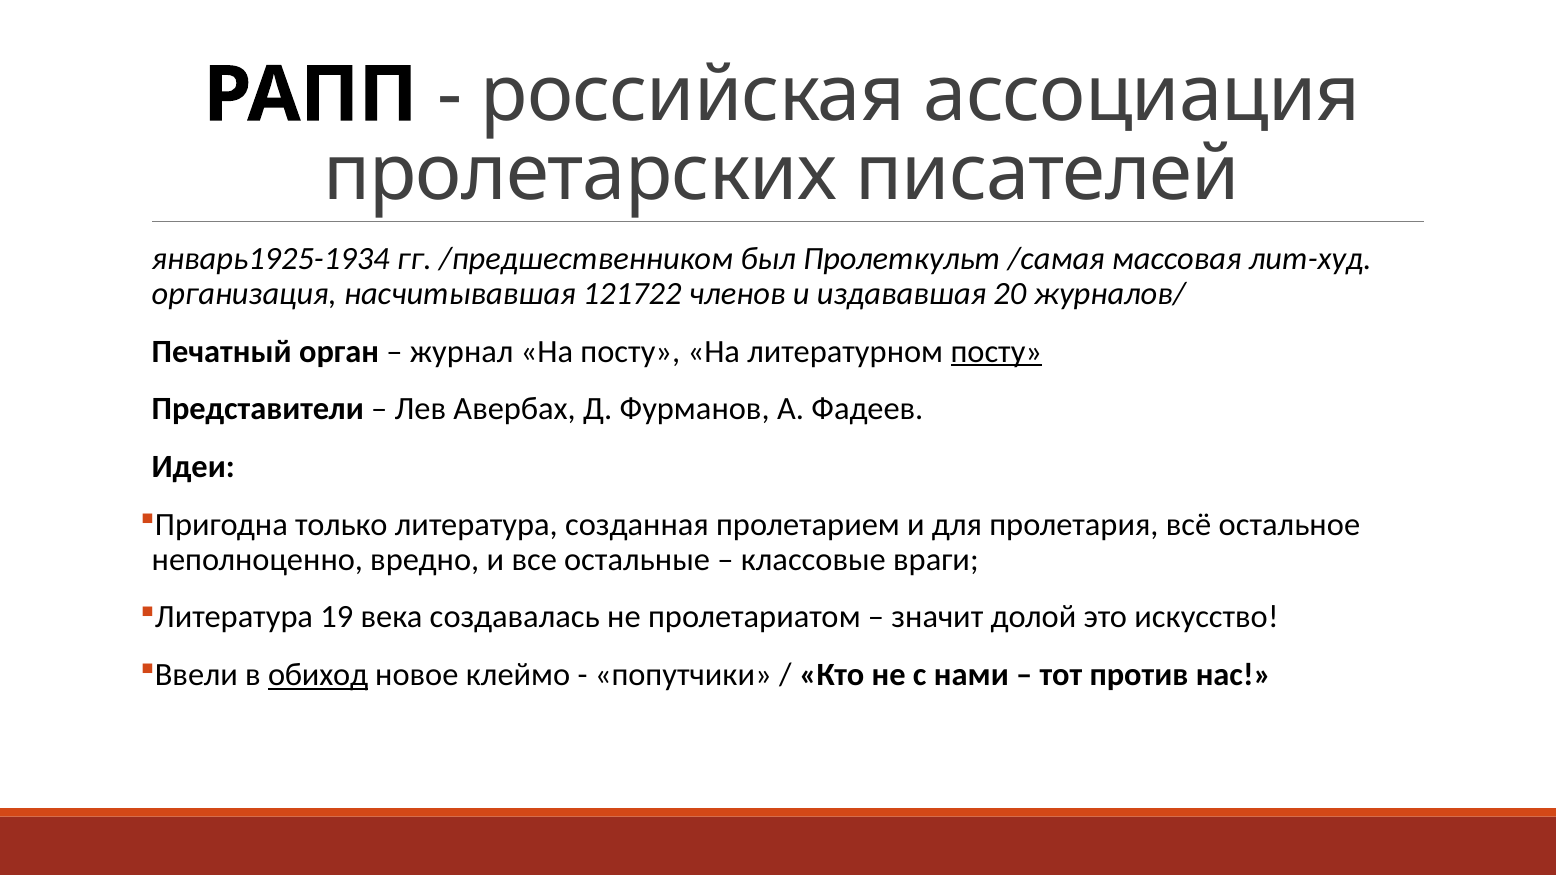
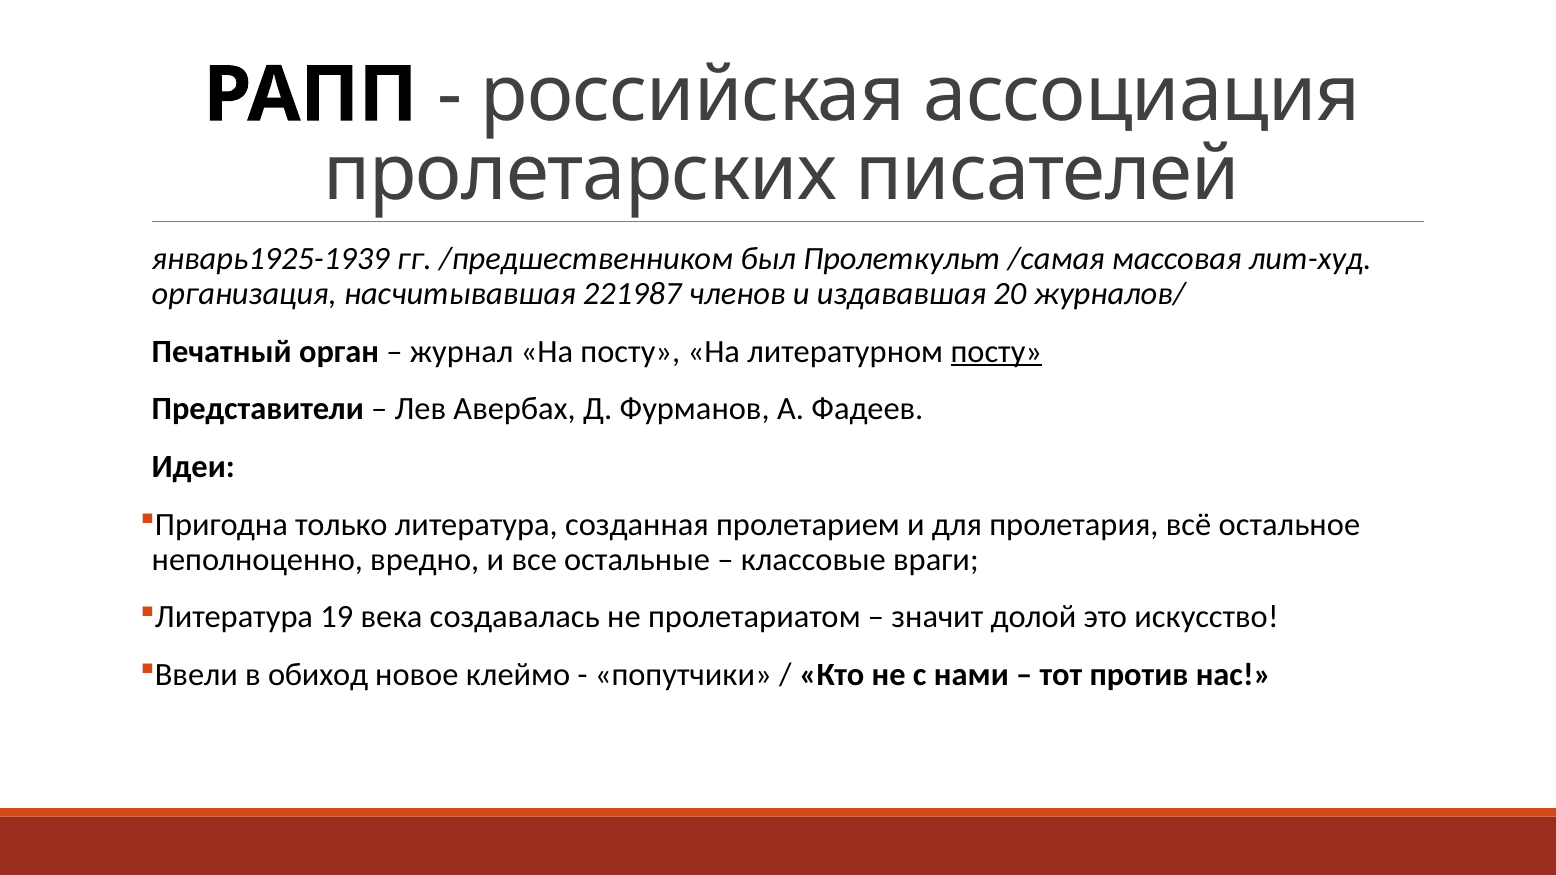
январь1925-1934: январь1925-1934 -> январь1925-1939 (271, 259)
121722: 121722 -> 221987 (632, 294)
обиход underline: present -> none (318, 675)
